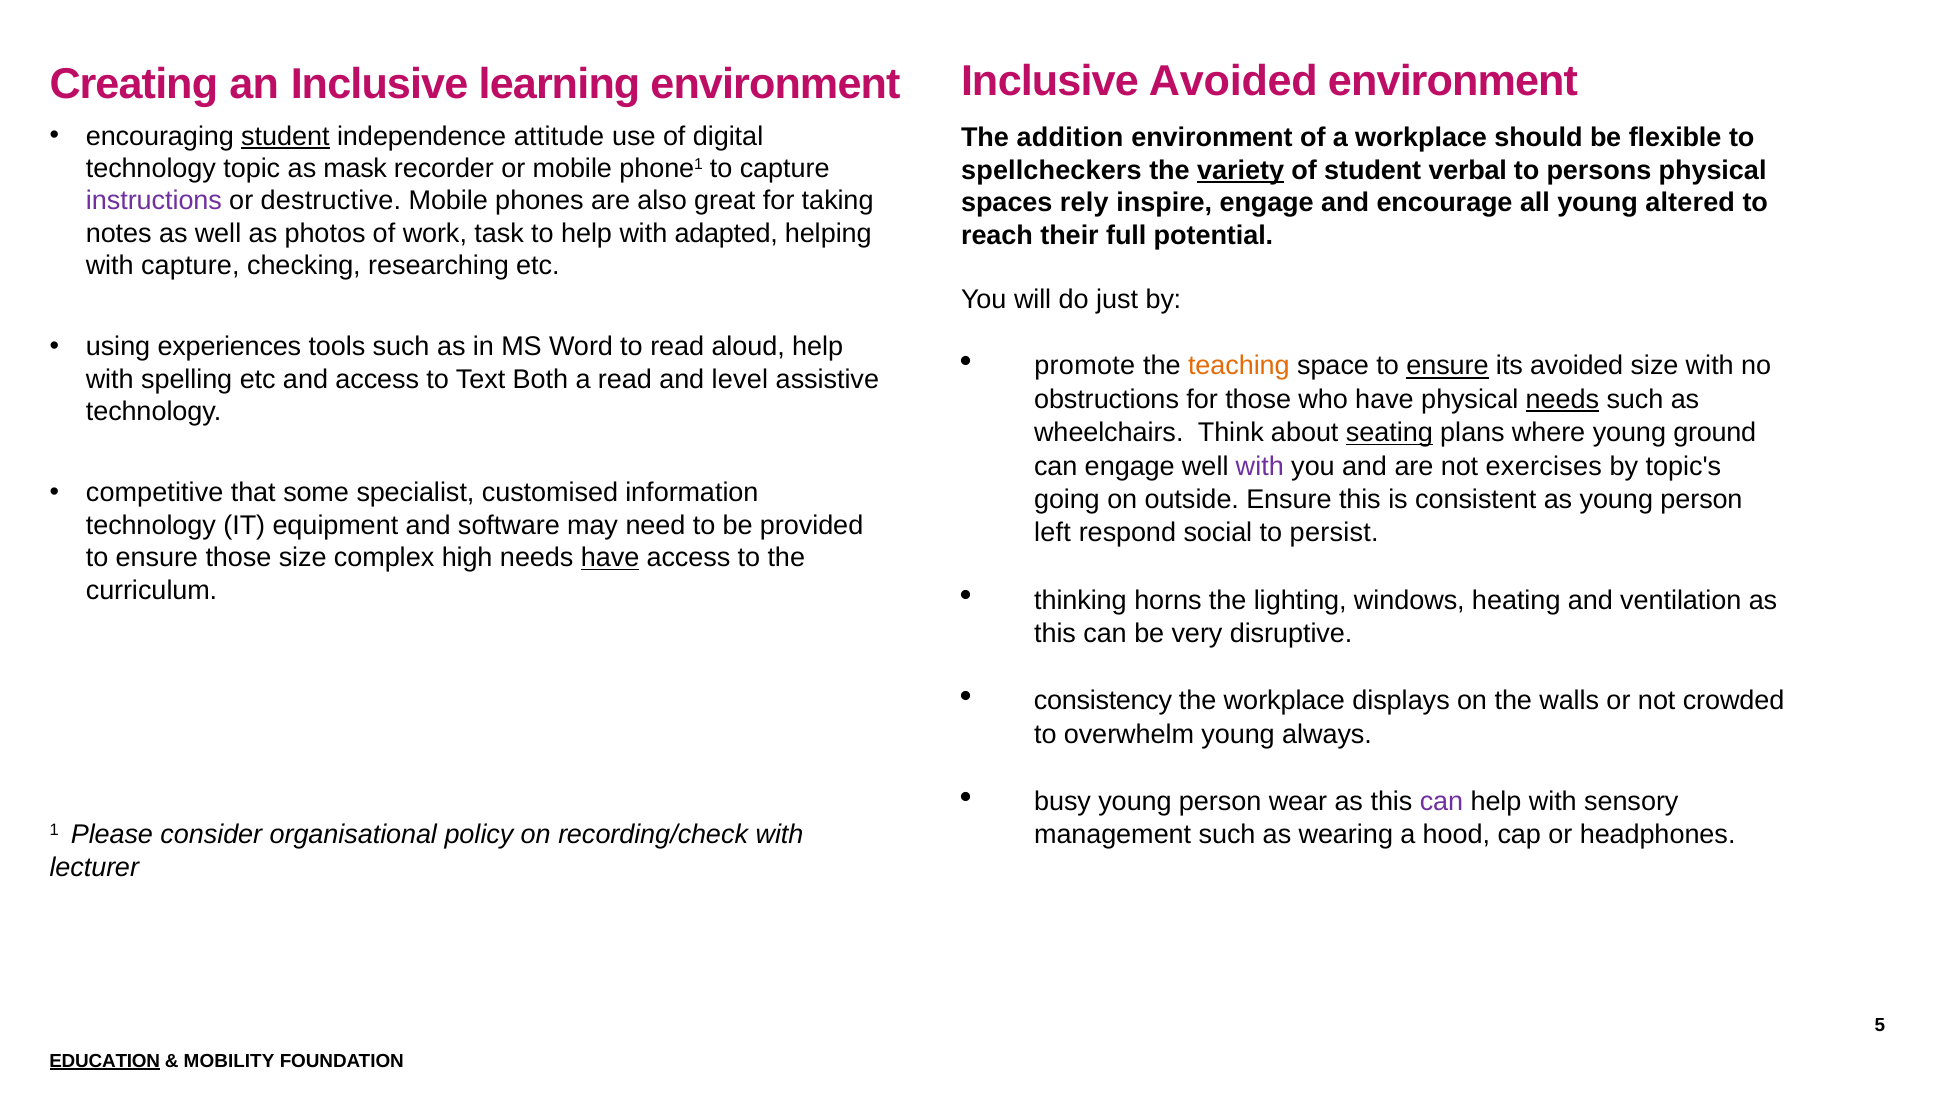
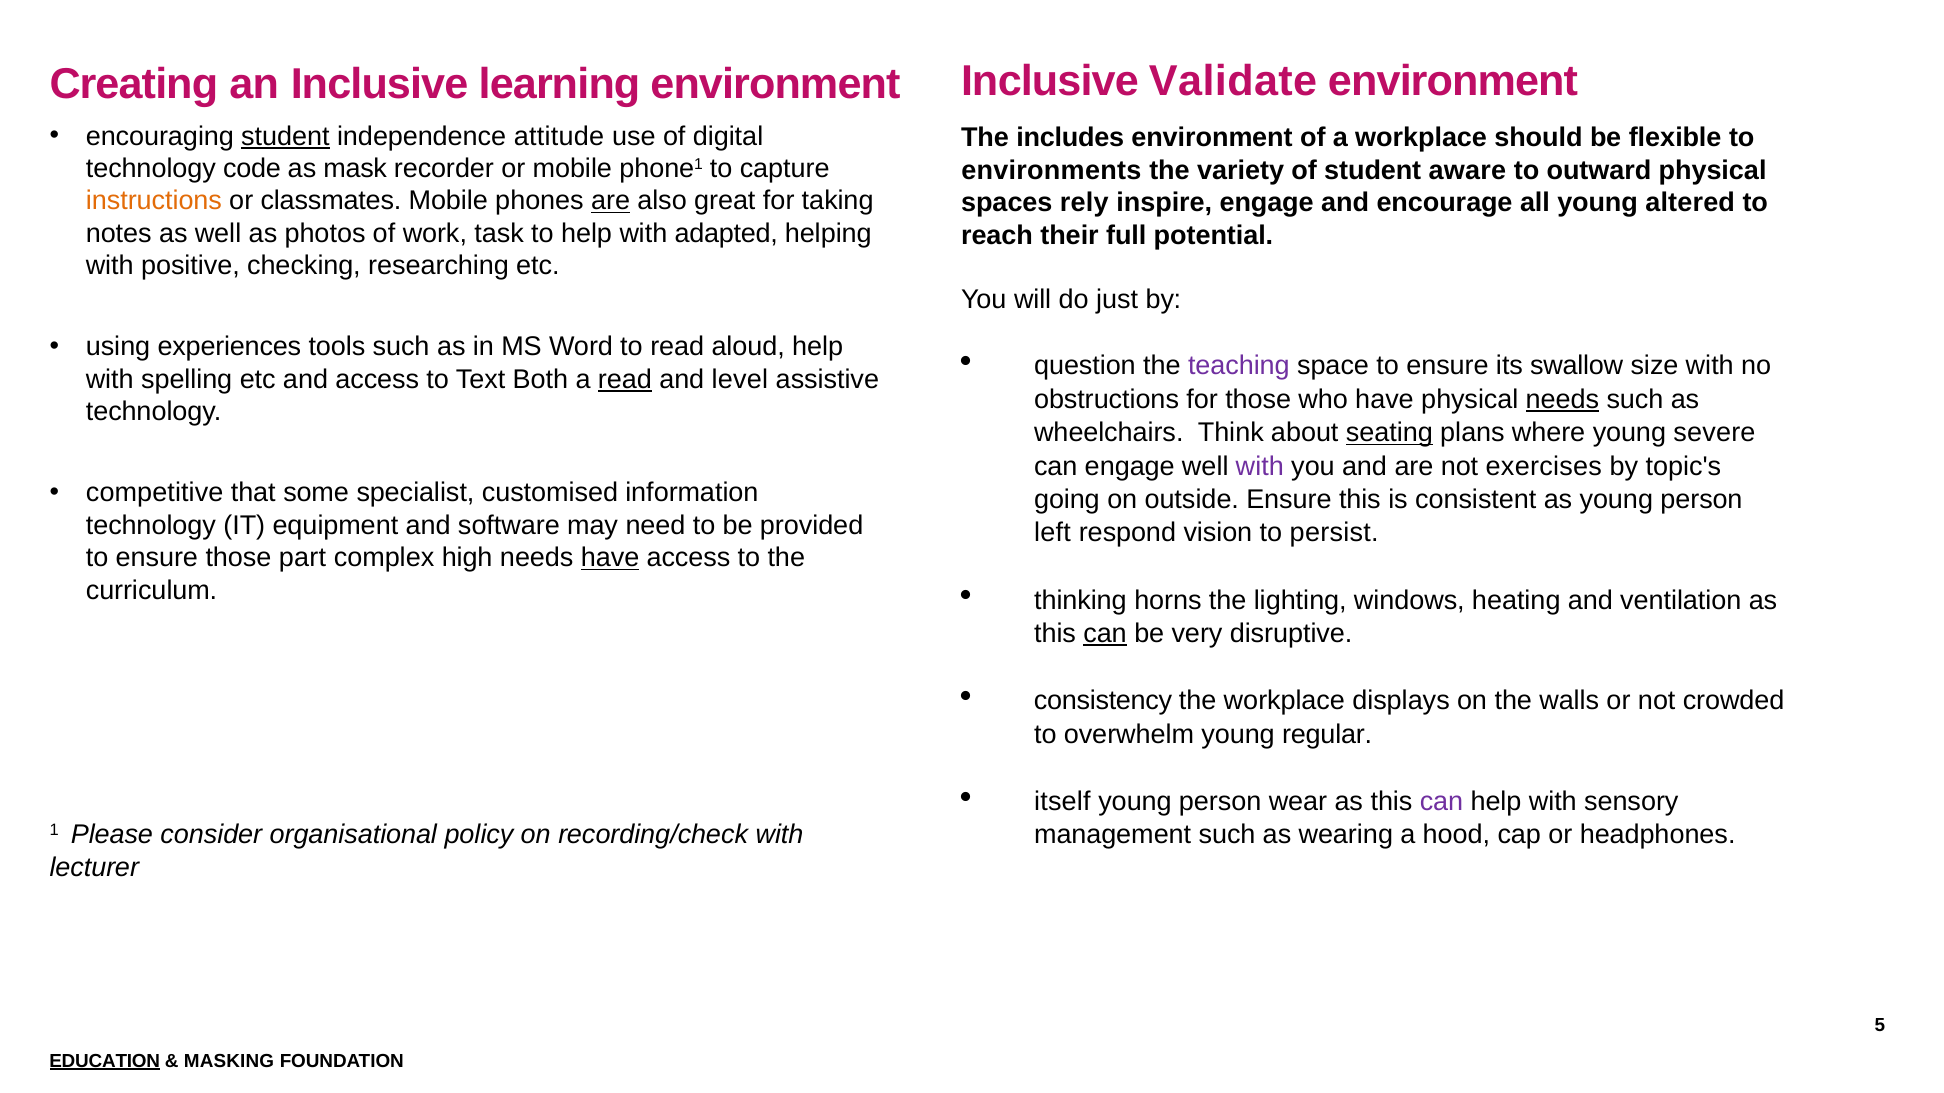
Inclusive Avoided: Avoided -> Validate (1233, 82)
addition: addition -> includes (1070, 138)
topic: topic -> code (252, 169)
spellcheckers: spellcheckers -> environments (1051, 170)
variety underline: present -> none (1241, 170)
verbal: verbal -> aware (1467, 170)
persons: persons -> outward (1599, 170)
instructions colour: purple -> orange (154, 201)
destructive: destructive -> classmates (331, 201)
are underline: none -> present (611, 201)
with capture: capture -> positive (190, 266)
promote: promote -> question (1085, 366)
teaching colour: orange -> purple (1239, 366)
ensure underline: present -> none (1448, 366)
its avoided: avoided -> swallow (1577, 366)
read underline: none -> present (625, 380)
ground: ground -> severe (1714, 433)
social: social -> vision (1218, 533)
those size: size -> part (303, 558)
can underline: none -> present (1105, 634)
always: always -> regular (1327, 735)
busy: busy -> itself (1062, 802)
MOBILITY: MOBILITY -> MASKING (229, 1061)
